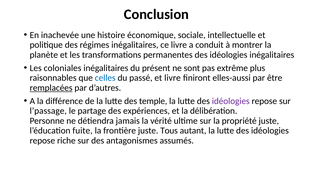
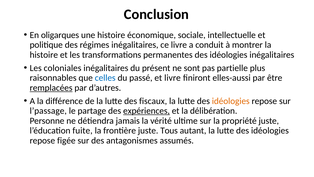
inachevée: inachevée -> oligarques (60, 35)
planète: planète -> histoire (44, 55)
extrême: extrême -> partielle (232, 68)
temple: temple -> fiscaux (153, 101)
idéologies colour: purple -> orange (231, 101)
expériences underline: none -> present (147, 111)
riche: riche -> figée (66, 140)
